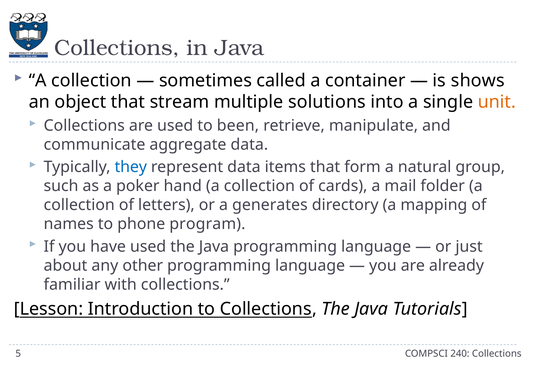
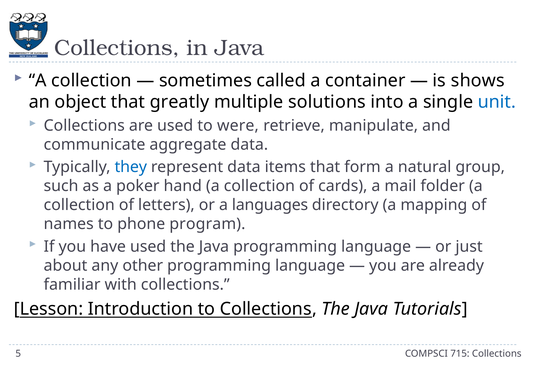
stream: stream -> greatly (179, 102)
unit colour: orange -> blue (497, 102)
been: been -> were (238, 126)
generates: generates -> languages (270, 205)
240: 240 -> 715 (460, 354)
